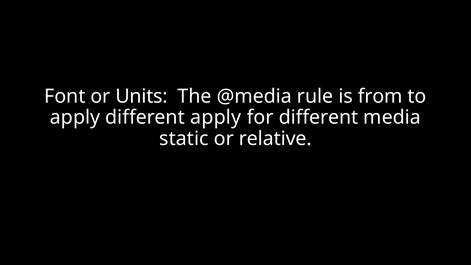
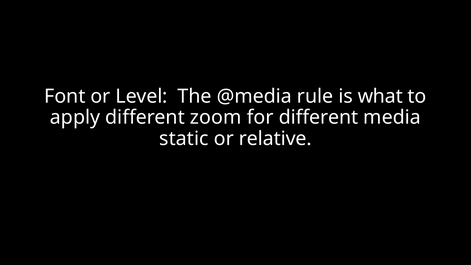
Units: Units -> Level (142, 96)
from: from -> what (380, 96)
different apply: apply -> zoom (216, 117)
